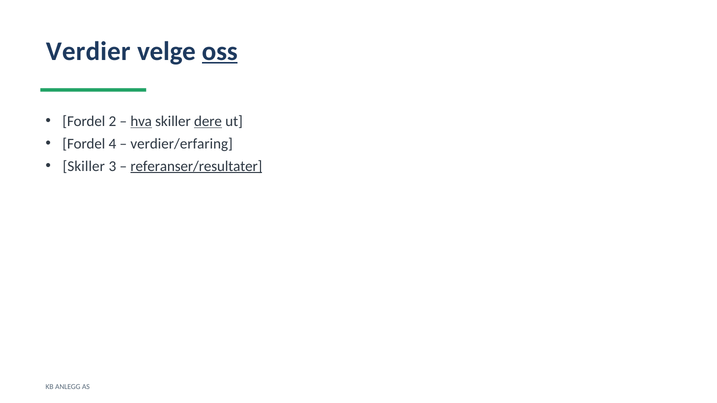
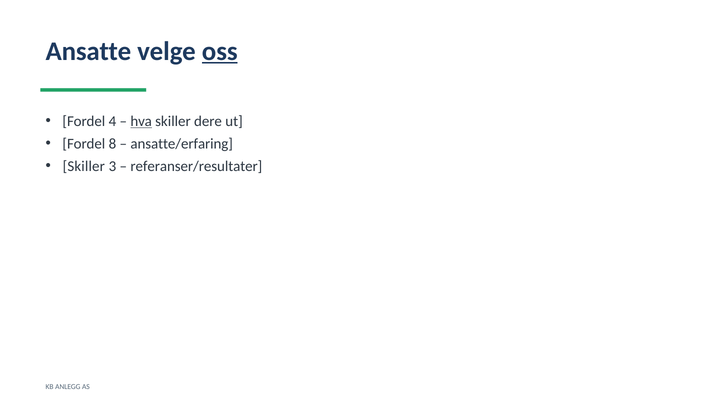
Verdier: Verdier -> Ansatte (88, 51)
2: 2 -> 4 (112, 121)
dere underline: present -> none (208, 121)
4: 4 -> 8 (112, 144)
verdier/erfaring: verdier/erfaring -> ansatte/erfaring (182, 144)
referanser/resultater underline: present -> none (196, 166)
